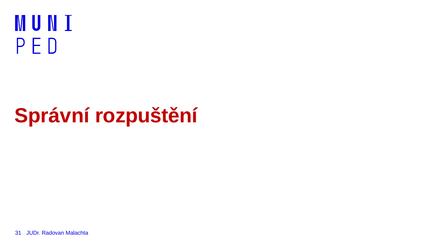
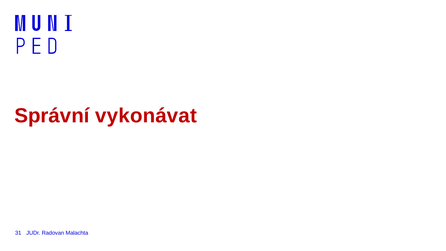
rozpuštění: rozpuštění -> vykonávat (146, 116)
